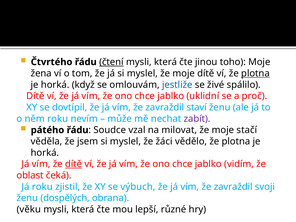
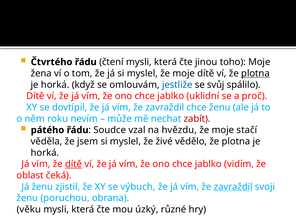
čtení underline: present -> none (111, 62)
živé: živé -> svůj (216, 85)
zavraždil staví: staví -> chce (197, 107)
zabít colour: purple -> red (197, 119)
milovat: milovat -> hvězdu (179, 130)
žáci: žáci -> živé (164, 141)
Já roku: roku -> ženu (42, 187)
zavraždil underline: none -> present (233, 187)
dospělých: dospělých -> poruchou (65, 198)
lepší: lepší -> úzký (147, 209)
